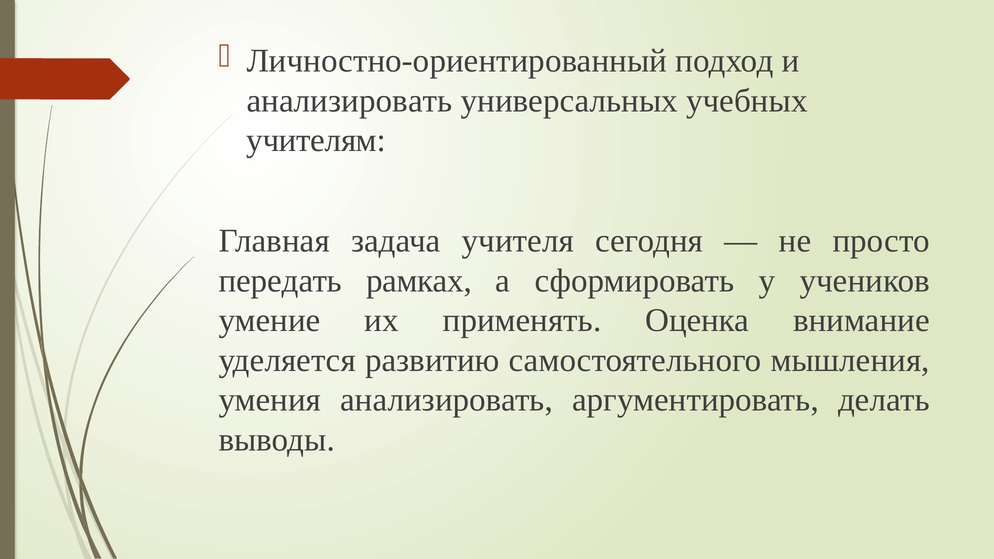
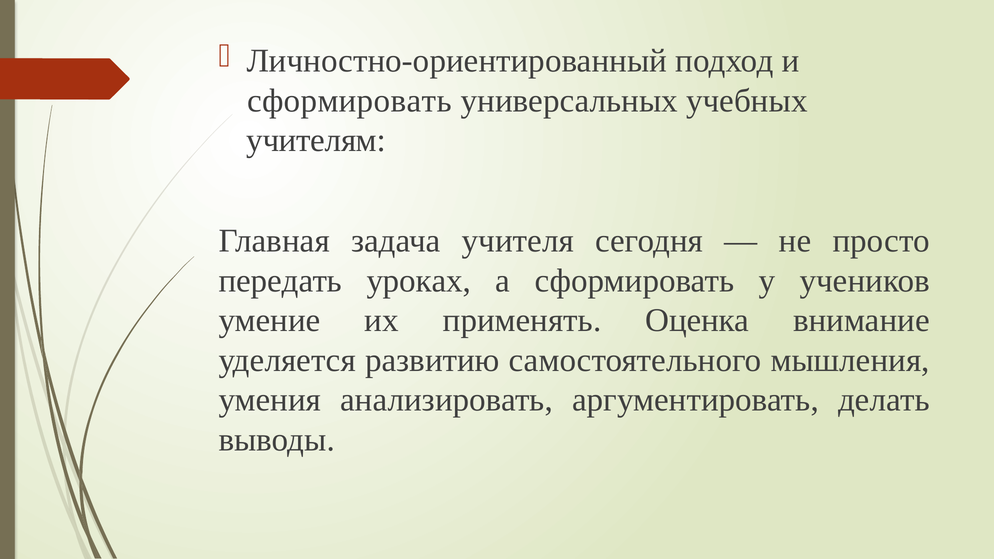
анализировать: анализировать -> сформировать (349, 101)
рамках: рамках -> уроках (419, 281)
